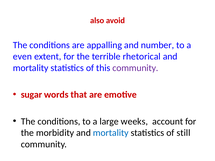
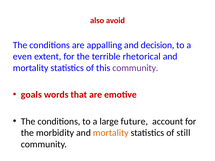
number: number -> decision (158, 45)
sugar: sugar -> goals (31, 95)
weeks: weeks -> future (134, 122)
mortality colour: blue -> orange (111, 133)
